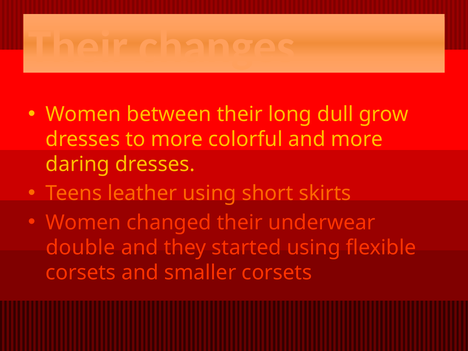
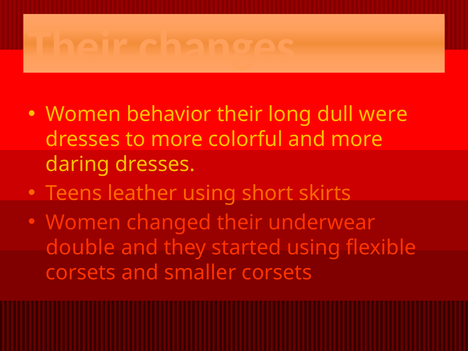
between: between -> behavior (169, 114)
grow: grow -> were (383, 114)
